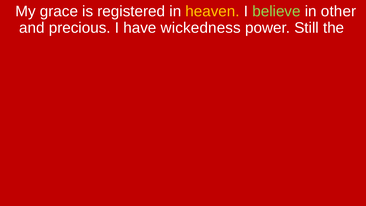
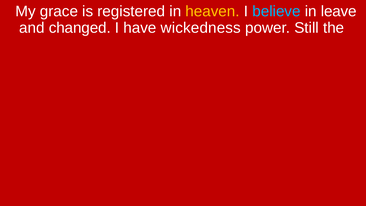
believe colour: light green -> light blue (276, 11)
other: other -> leave (339, 11)
precious: precious -> changed (80, 28)
